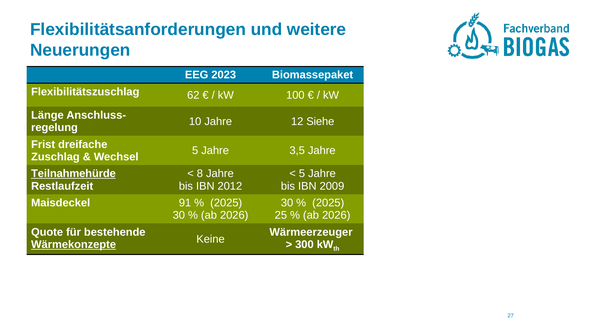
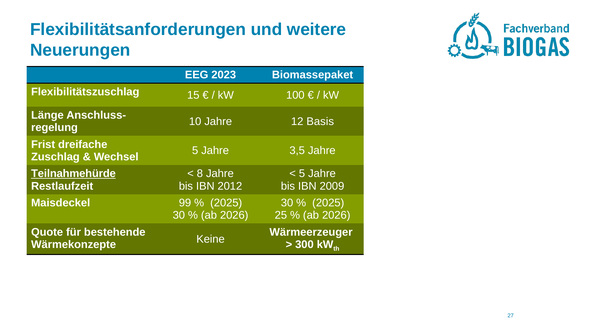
62: 62 -> 15 (193, 95)
Siehe: Siehe -> Basis (320, 122)
91: 91 -> 99 (185, 203)
Wärmekonzepte underline: present -> none (74, 245)
